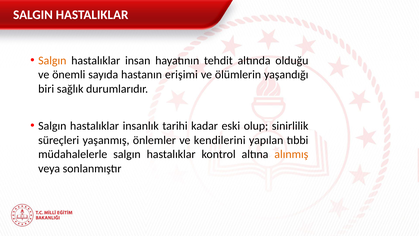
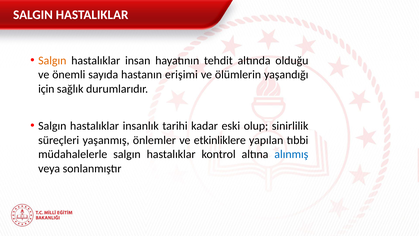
biri: biri -> için (46, 89)
kendilerini: kendilerini -> etkinliklere (220, 140)
alınmış colour: orange -> blue (291, 154)
